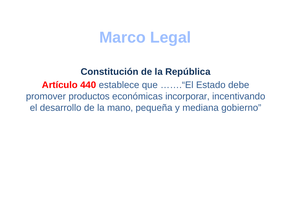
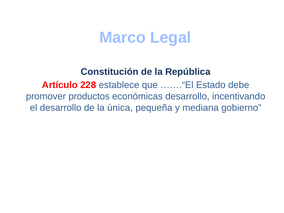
440: 440 -> 228 (88, 85)
económicas incorporar: incorporar -> desarrollo (187, 96)
mano: mano -> única (120, 108)
